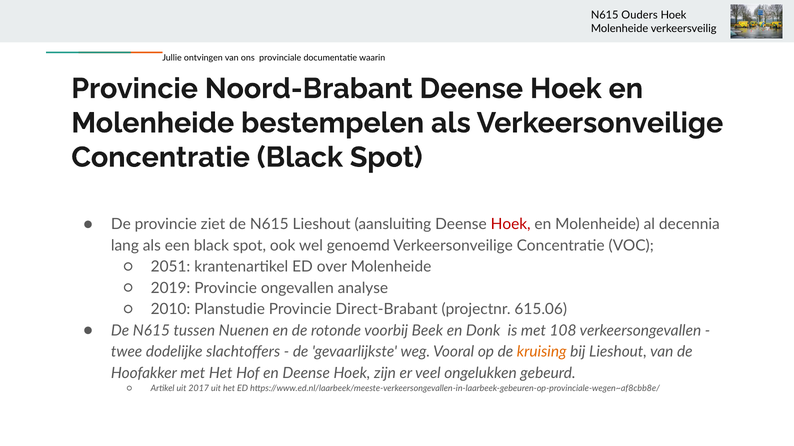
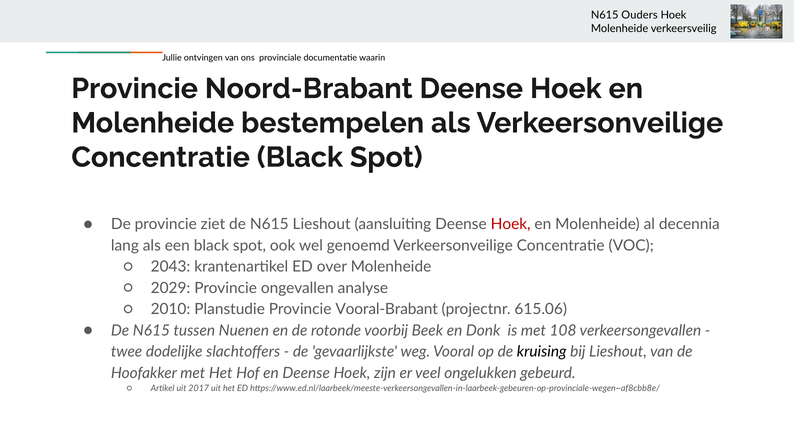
2051: 2051 -> 2043 (171, 267)
2019: 2019 -> 2029 (171, 288)
Direct-Brabant: Direct-Brabant -> Vooral-Brabant (387, 310)
kruising colour: orange -> black (542, 352)
